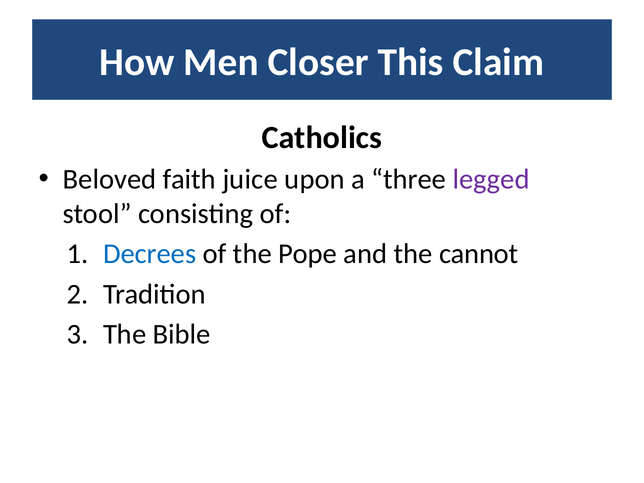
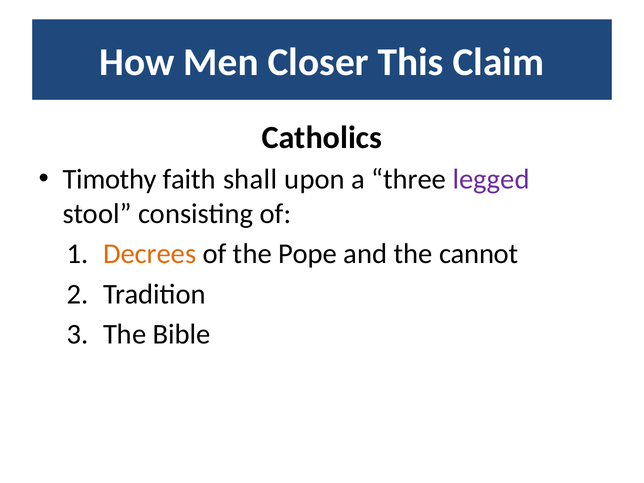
Beloved: Beloved -> Timothy (110, 179)
juice: juice -> shall (250, 179)
Decrees colour: blue -> orange (150, 254)
